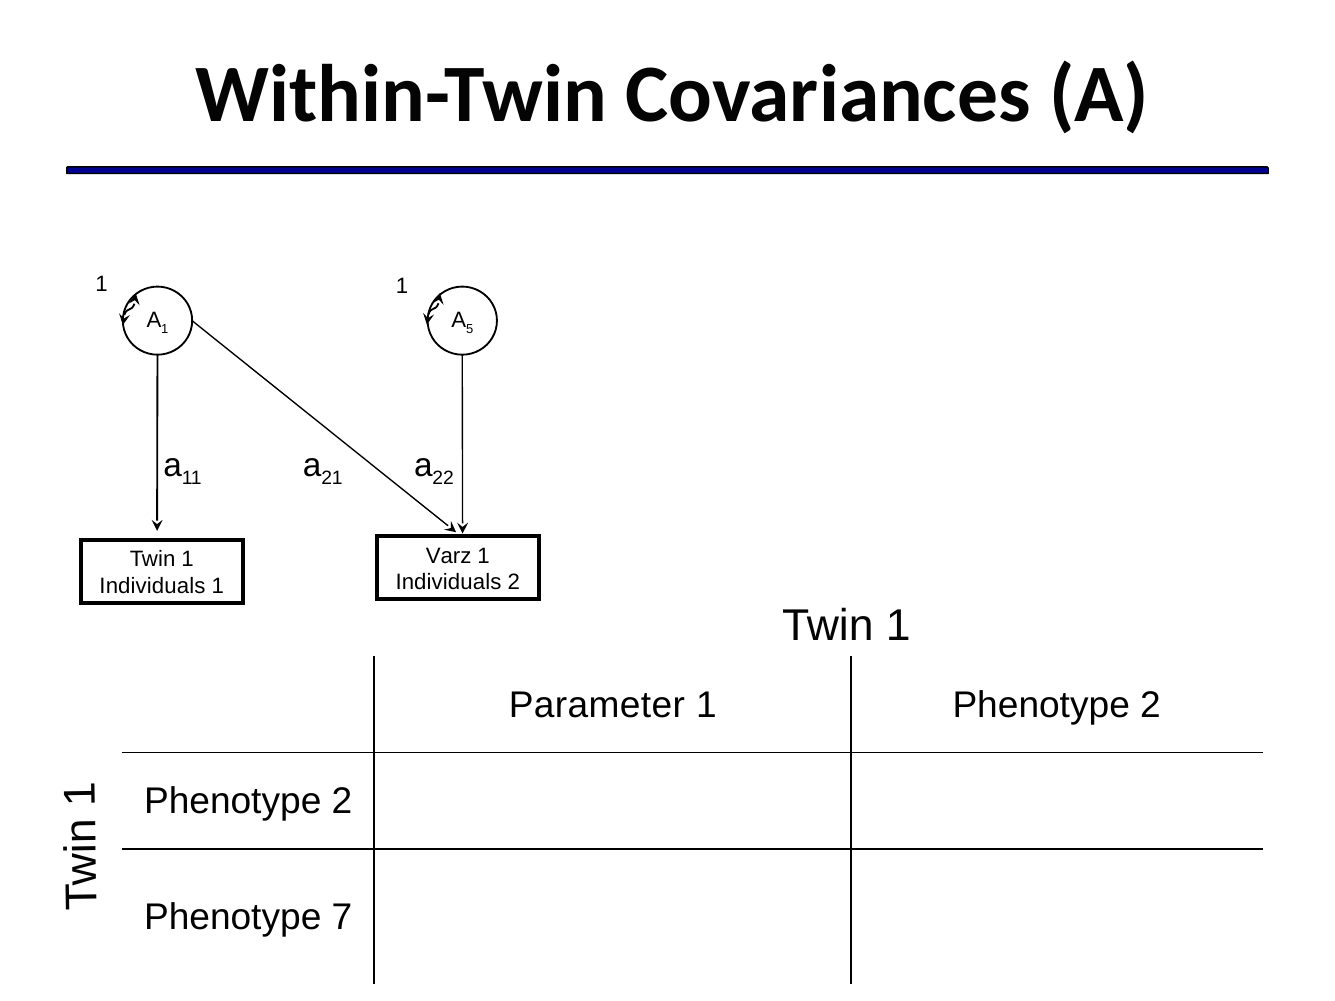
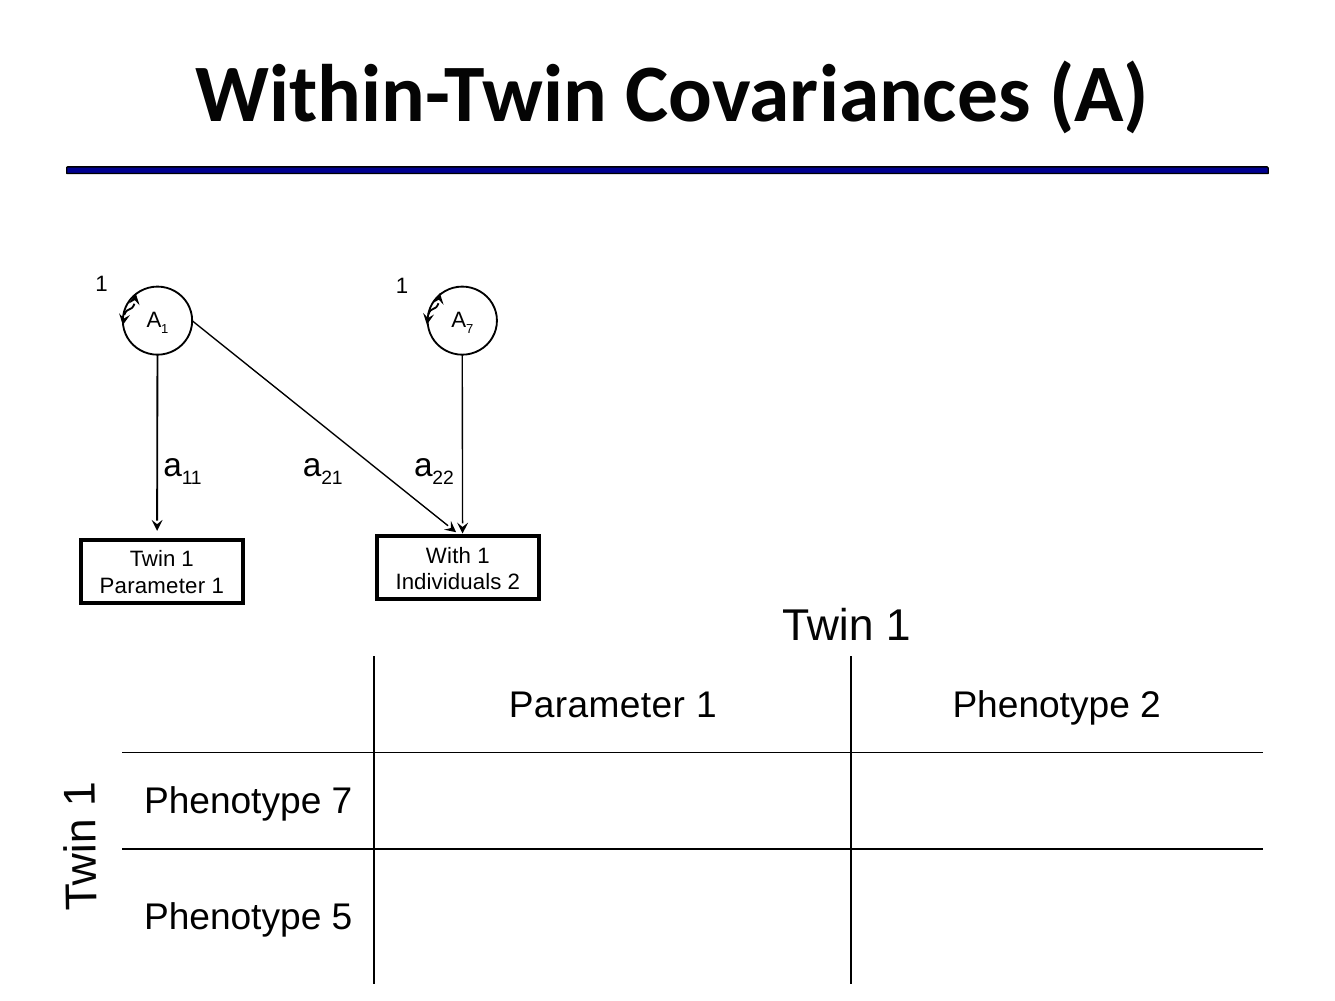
A 5: 5 -> 7 (470, 329)
Varz: Varz -> With (449, 556)
Individuals: Individuals -> Parameter (152, 586)
2: 2 -> 7 (342, 802)
7: 7 -> 5 (342, 917)
